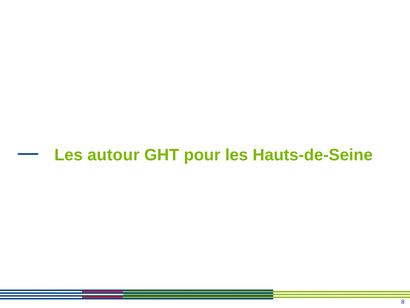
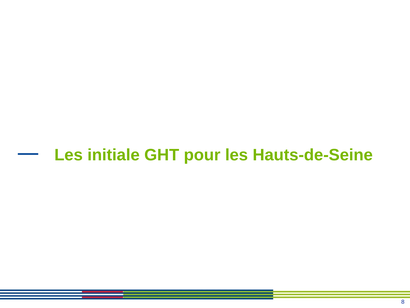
autour: autour -> initiale (114, 155)
